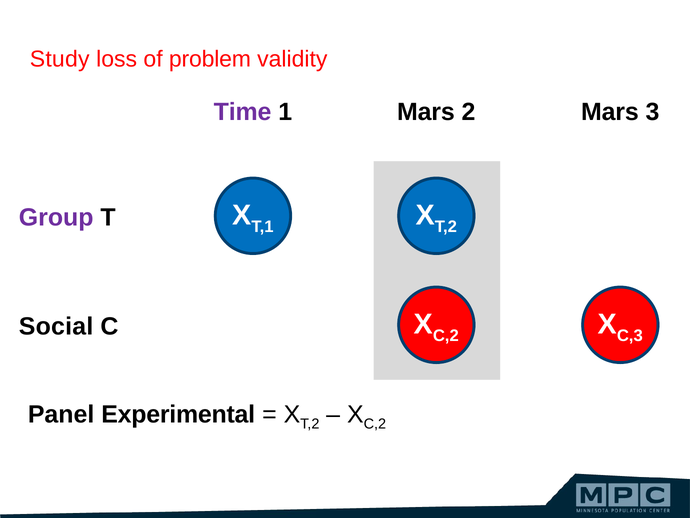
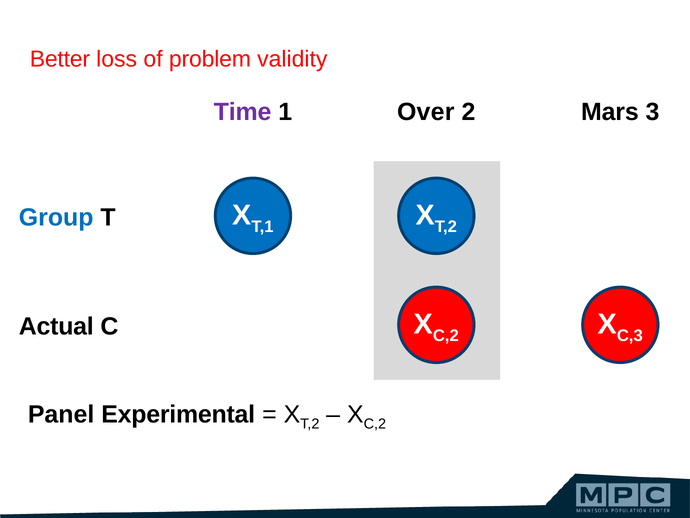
Study: Study -> Better (60, 59)
1 Mars: Mars -> Over (426, 112)
Group colour: purple -> blue (56, 217)
Social: Social -> Actual (56, 326)
